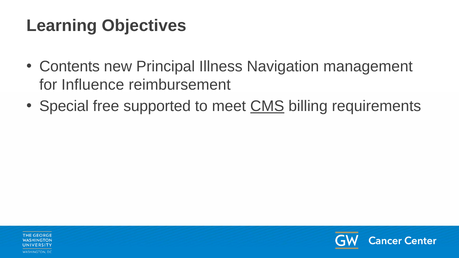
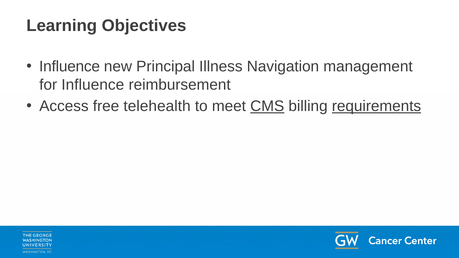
Contents: Contents -> Influence (70, 66)
Special: Special -> Access (64, 106)
supported: supported -> telehealth (157, 106)
requirements underline: none -> present (376, 106)
